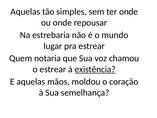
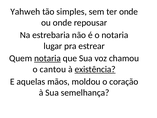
Aquelas: Aquelas -> Yahweh (25, 12)
o mundo: mundo -> notaria (115, 35)
notaria underline: none -> present (47, 58)
o estrear: estrear -> cantou (53, 69)
